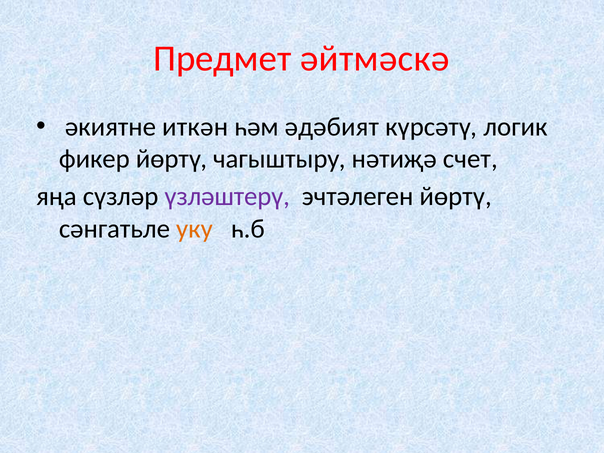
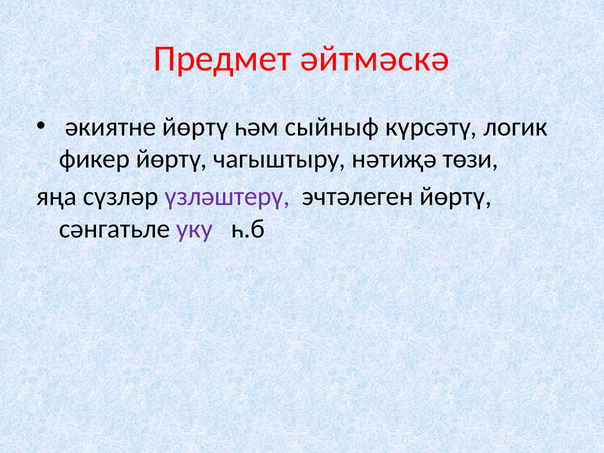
әкиятне иткән: иткән -> йөртү (195, 127)
әдәбият: әдәбият -> сыйныф (332, 127)
счет: счет -> төзи (470, 159)
уку colour: orange -> purple (194, 229)
